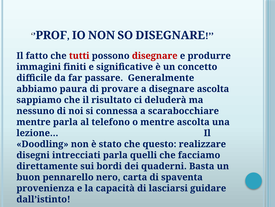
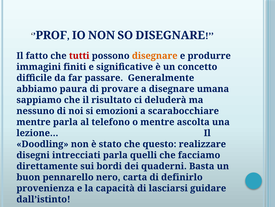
disegnare colour: red -> orange (155, 56)
disegnare ascolta: ascolta -> umana (213, 89)
connessa: connessa -> emozioni (117, 111)
spaventa: spaventa -> definirlo (182, 177)
